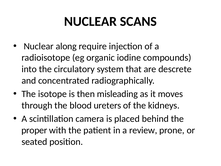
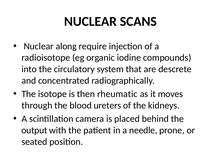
misleading: misleading -> rheumatic (117, 94)
proper: proper -> output (34, 130)
review: review -> needle (143, 130)
